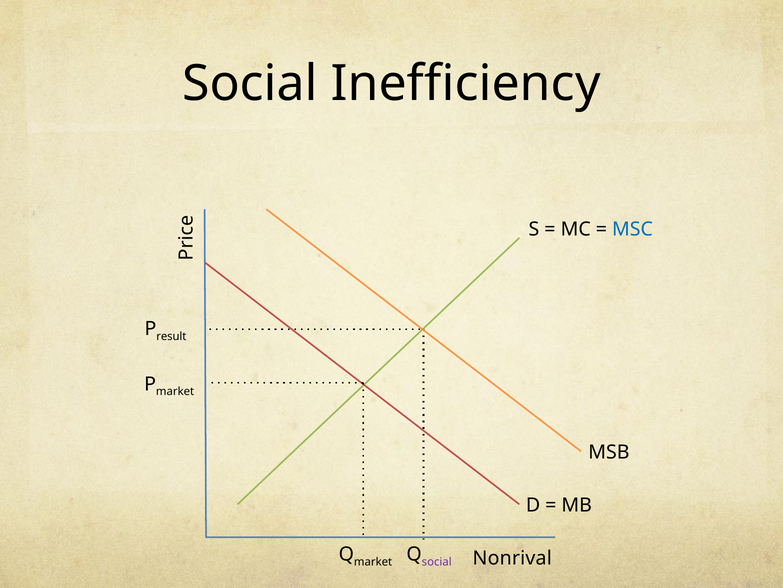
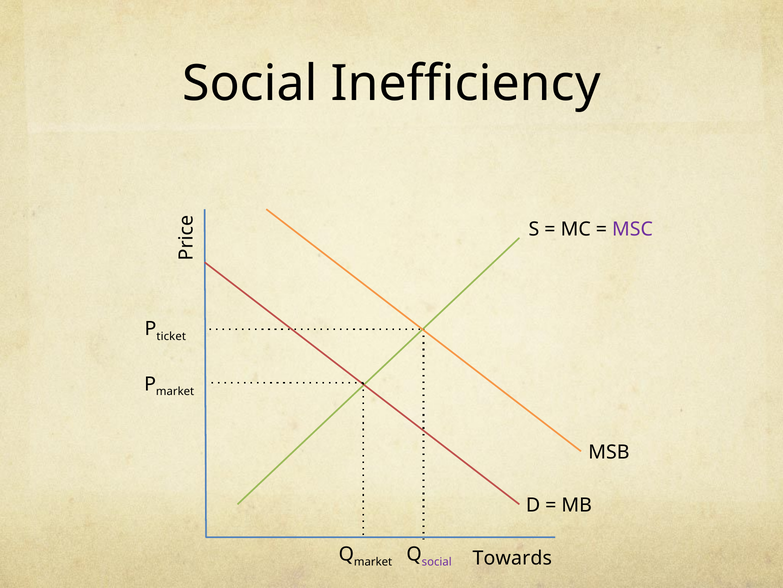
MSC colour: blue -> purple (633, 229)
result: result -> ticket (171, 336)
Nonrival: Nonrival -> Towards (512, 557)
